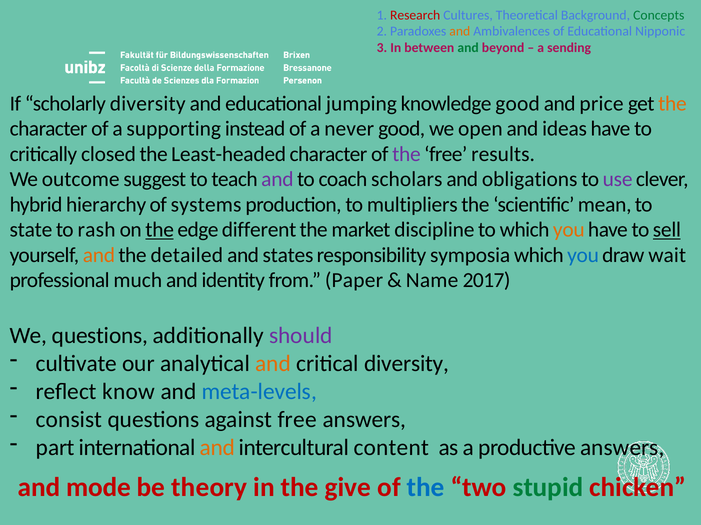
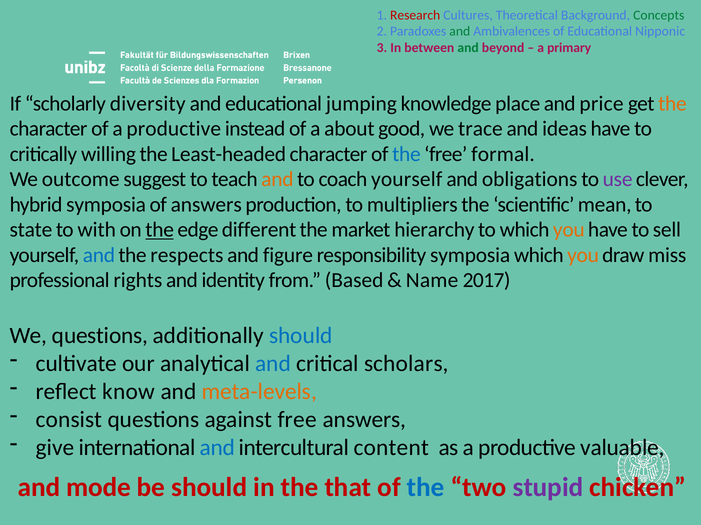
and colour: orange -> green (460, 32)
sending: sending -> primary (569, 48)
knowledge good: good -> place (518, 104)
of a supporting: supporting -> productive (174, 129)
never: never -> about (349, 129)
open: open -> trace (480, 129)
closed: closed -> willing (109, 154)
the colour: purple -> blue (406, 154)
results: results -> formal (503, 154)
and colour: purple -> orange (277, 180)
coach scholars: scholars -> yourself (407, 180)
hybrid hierarchy: hierarchy -> symposia (106, 205)
of systems: systems -> answers (206, 205)
rash: rash -> with (97, 230)
discipline: discipline -> hierarchy (434, 230)
sell underline: present -> none (667, 230)
and colour: orange -> blue (99, 255)
detailed: detailed -> respects (187, 255)
states: states -> figure (288, 255)
you colour: blue -> orange (583, 255)
wait: wait -> miss (667, 255)
much: much -> rights (138, 281)
Paper: Paper -> Based (354, 281)
should colour: purple -> blue (301, 336)
and colour: orange -> blue (273, 364)
critical diversity: diversity -> scholars (406, 364)
meta-levels colour: blue -> orange (259, 392)
part: part -> give (55, 448)
and colour: orange -> blue (217, 448)
productive answers: answers -> valuable (622, 448)
be theory: theory -> should (209, 488)
give: give -> that (348, 488)
stupid colour: green -> purple (548, 488)
